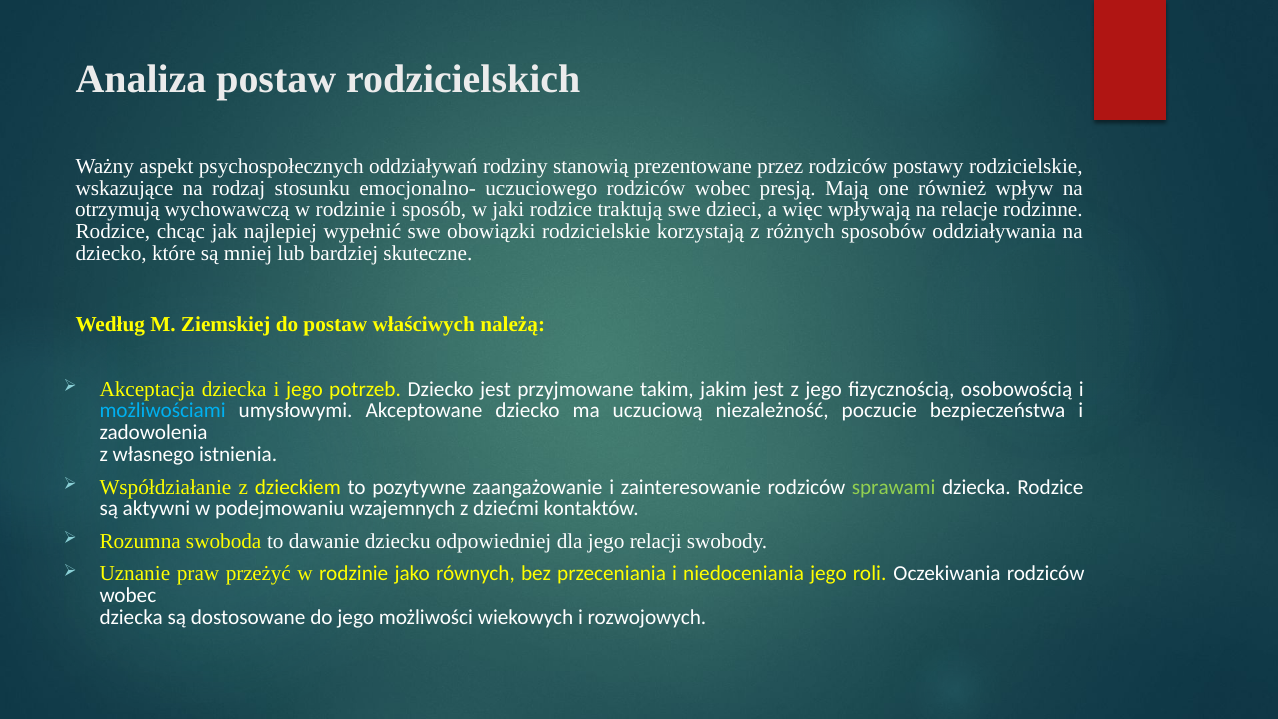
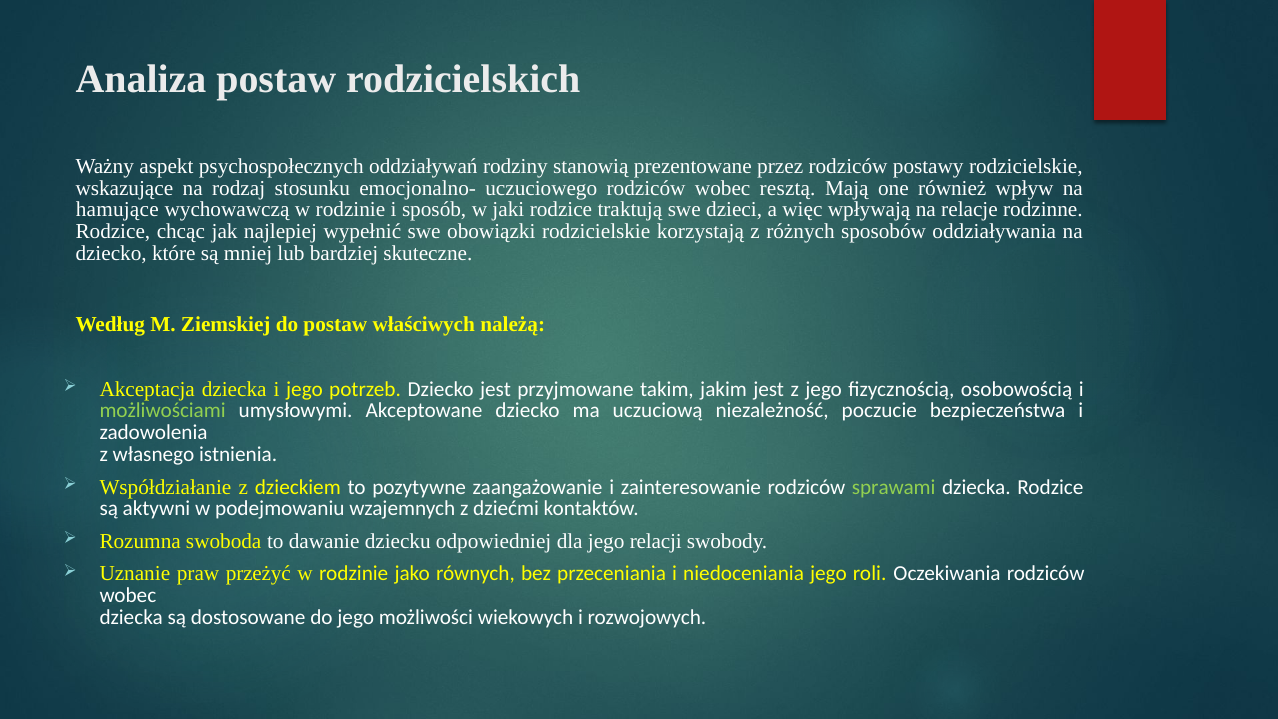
presją: presją -> resztą (788, 188)
otrzymują: otrzymują -> hamujące (117, 210)
możliwościami colour: light blue -> light green (163, 411)
